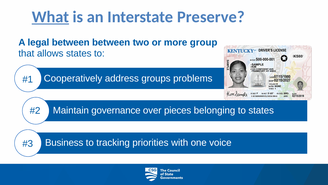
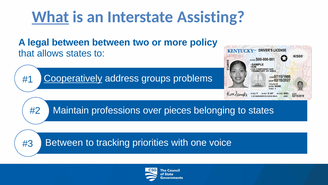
Preserve: Preserve -> Assisting (211, 17)
group: group -> policy (204, 42)
Cooperatively underline: none -> present (73, 78)
governance: governance -> professions (116, 110)
Business: Business -> Between (64, 142)
